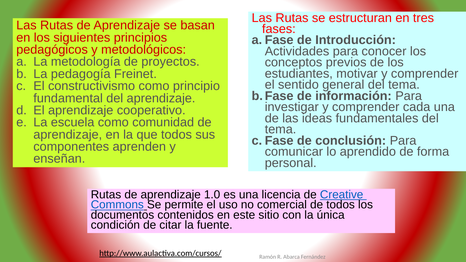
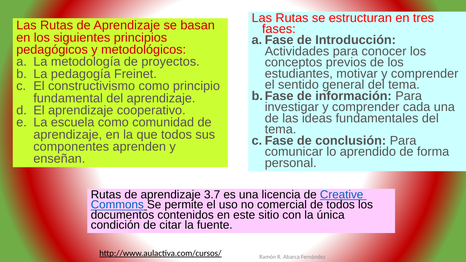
1.0: 1.0 -> 3.7 (212, 195)
